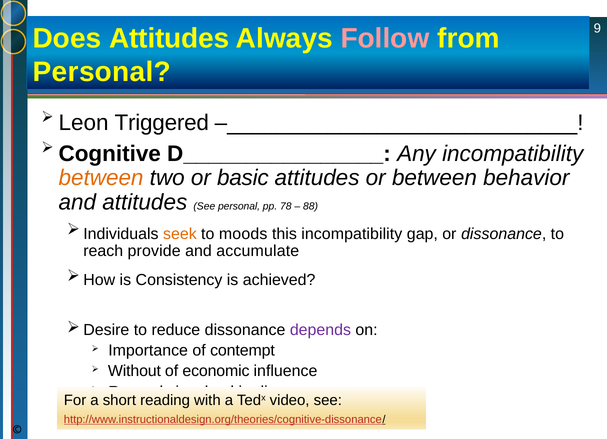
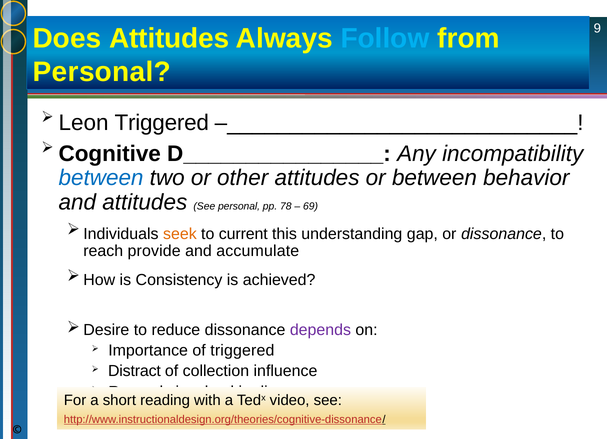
Follow colour: pink -> light blue (385, 38)
between colour: orange -> blue (101, 178)
basic: basic -> other (243, 178)
88: 88 -> 69 (310, 206)
moods: moods -> current (243, 234)
this incompatibility: incompatibility -> understanding (352, 234)
of contempt: contempt -> triggered (242, 350)
Without: Without -> Distract (134, 371)
economic: economic -> collection (216, 371)
